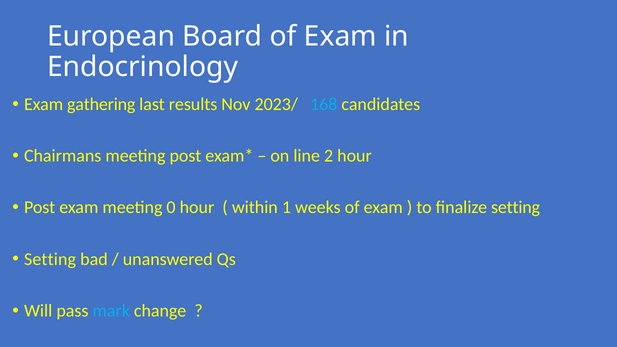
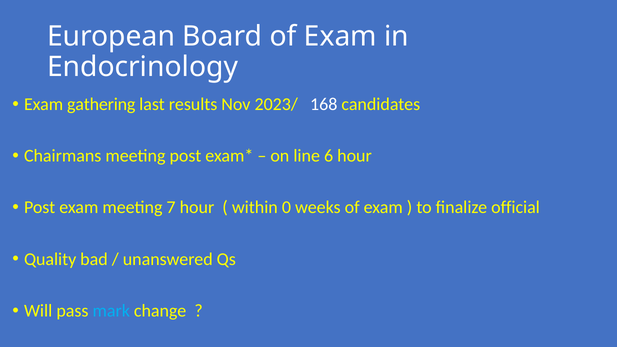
168 colour: light blue -> white (324, 104)
2: 2 -> 6 (329, 156)
0: 0 -> 7 (171, 208)
1: 1 -> 0 (286, 208)
finalize setting: setting -> official (516, 208)
Setting: Setting -> Quality (50, 259)
